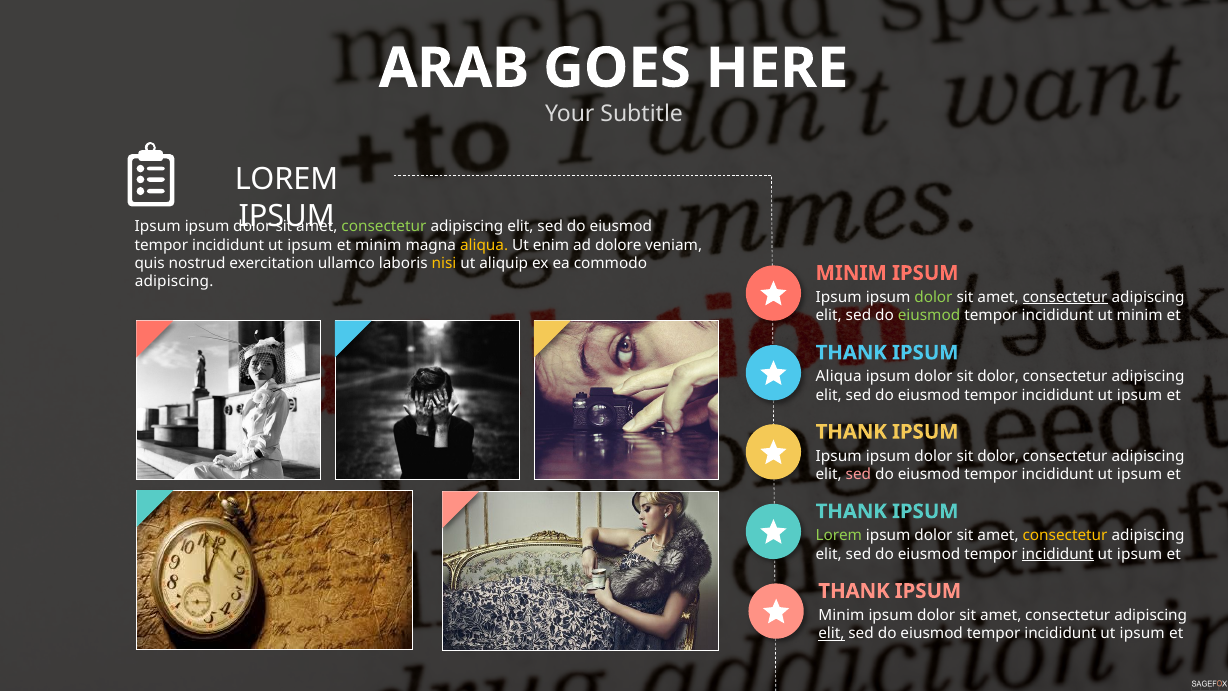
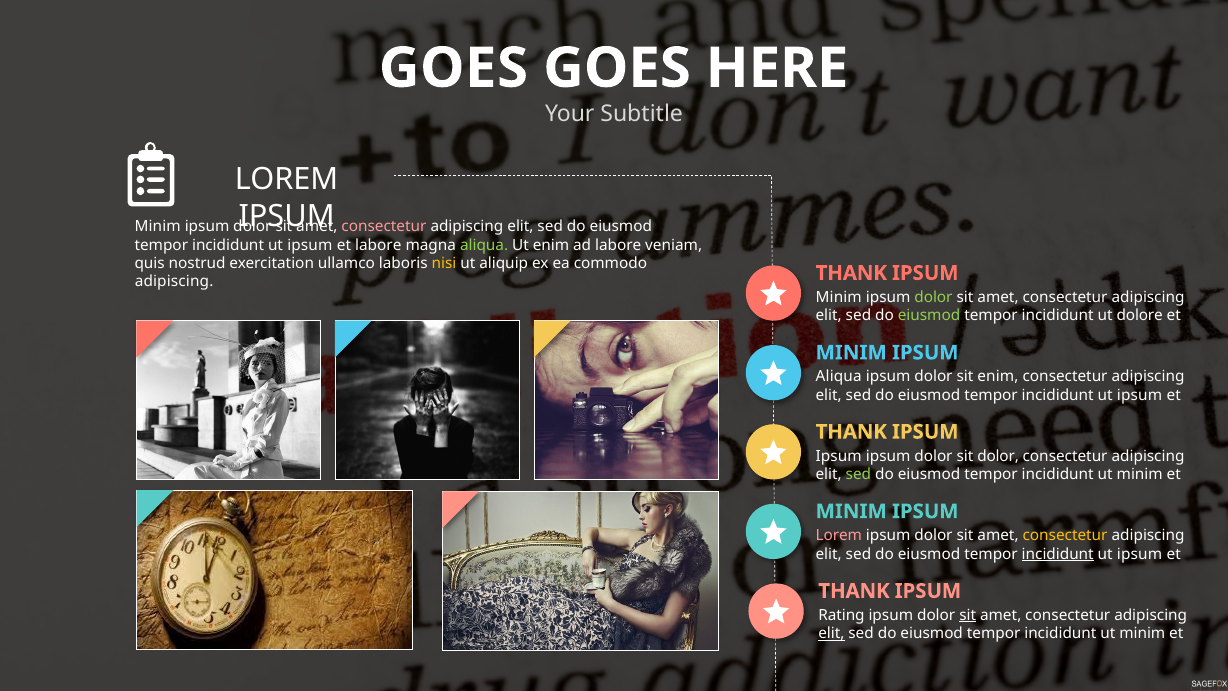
ARAB: ARAB -> GOES (453, 68)
Ipsum: Ipsum -> Minim (158, 227)
consectetur colour: light green -> pink (384, 227)
et minim: minim -> labore (378, 245)
aliqua colour: yellow -> light green (484, 245)
ad dolore: dolore -> labore (618, 245)
MINIM: MINIM -> THANK (851, 273)
Ipsum: Ipsum -> Minim (839, 297)
consectetur underline: present -> none (1065, 297)
ut minim: minim -> dolore (1140, 316)
THANK: THANK -> MINIM (851, 353)
dolor: dolor -> enim (998, 377)
sed colour: pink -> light green (858, 474)
ipsum: ipsum -> minim (1140, 474)
THANK: THANK -> MINIM (851, 511)
Lorem colour: light green -> pink (839, 535)
Minim: Minim -> Rating (841, 615)
sit underline: none -> present (968, 615)
ipsum: ipsum -> minim (1142, 634)
